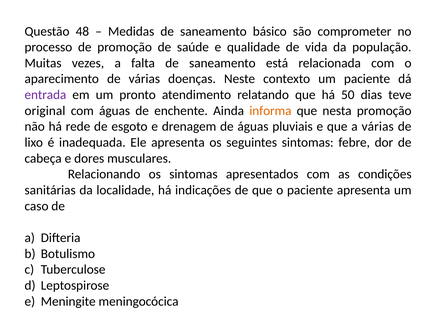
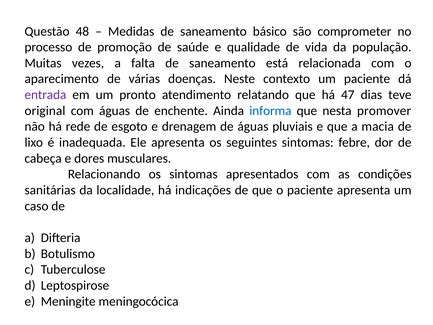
50: 50 -> 47 (348, 95)
informa colour: orange -> blue (270, 111)
nesta promoção: promoção -> promover (384, 111)
a várias: várias -> macia (378, 127)
